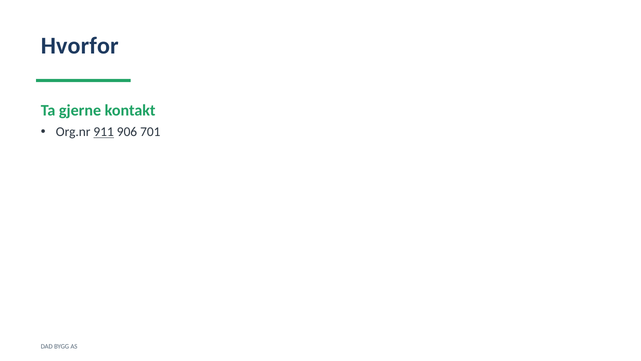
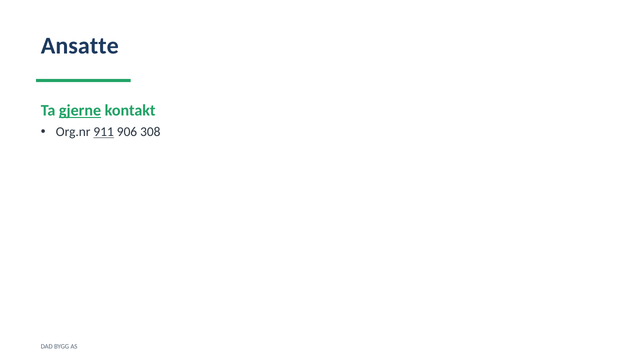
Hvorfor: Hvorfor -> Ansatte (80, 46)
gjerne underline: none -> present (80, 110)
701: 701 -> 308 (150, 132)
